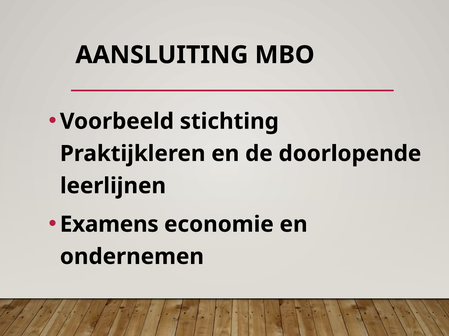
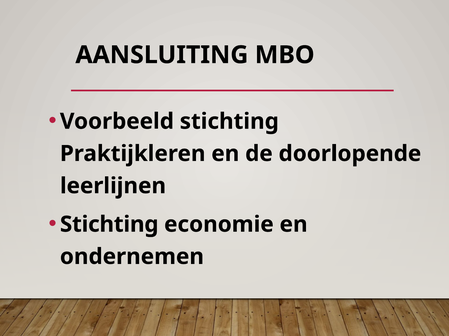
Examens: Examens -> Stichting (109, 225)
